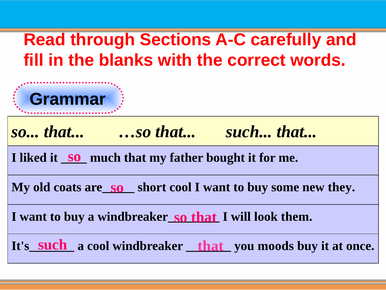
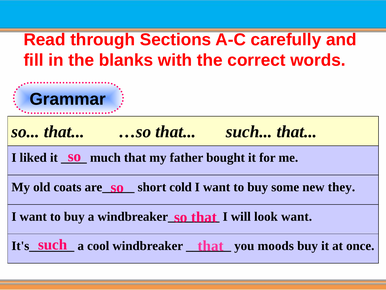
short cool: cool -> cold (181, 187)
look them: them -> want (297, 216)
